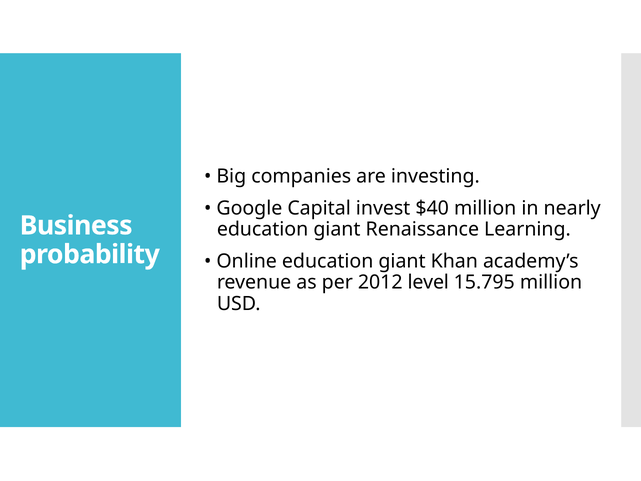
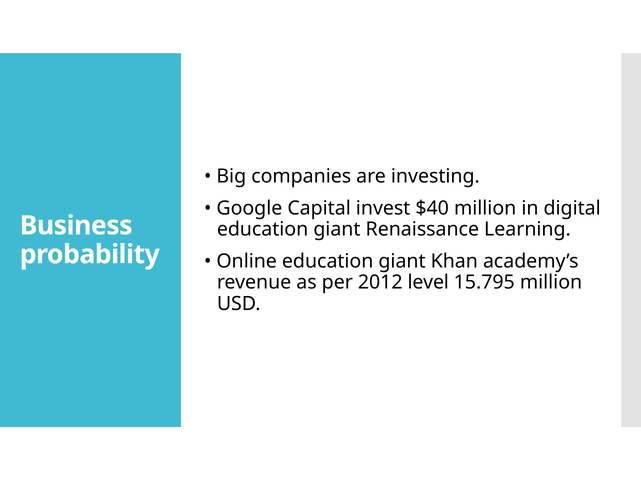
nearly: nearly -> digital (572, 208)
